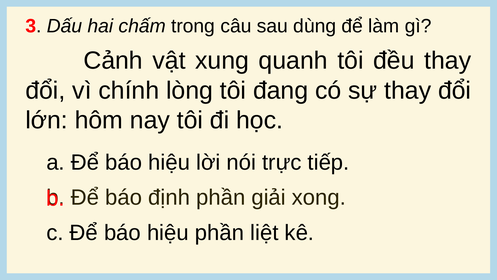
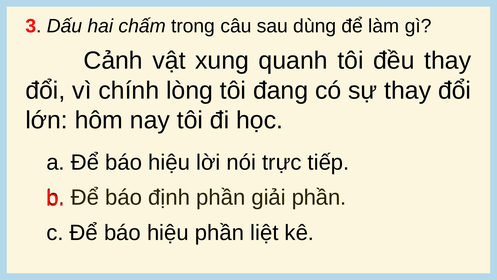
giải xong: xong -> phần (319, 197)
